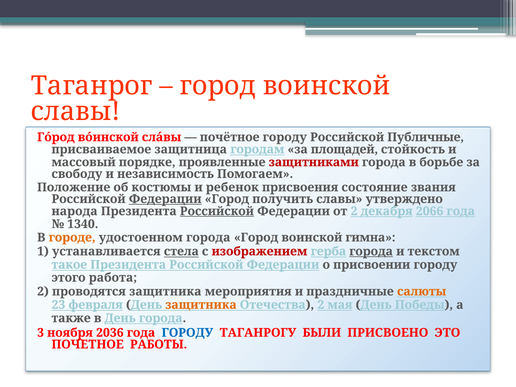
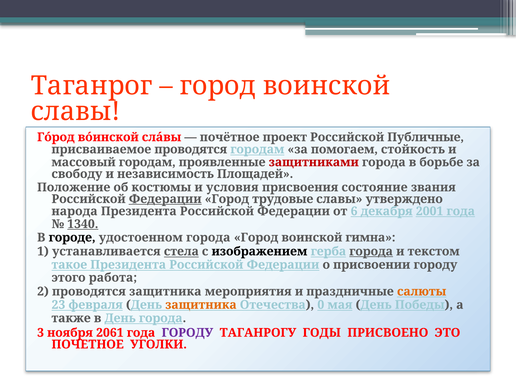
почётное городу: городу -> проект (285, 137)
присваиваемое защитница: защитница -> проводятся (191, 149)
площадей: площадей -> помогаем (344, 149)
массовый порядке: порядке -> городам (147, 162)
Помогаем: Помогаем -> Площадей (255, 174)
ребенок: ребенок -> условия (232, 187)
получить: получить -> трудовые (283, 199)
Российской underline: present -> none (217, 211)
от 2: 2 -> 6 (354, 211)
2066: 2066 -> 2001 (430, 211)
1340 underline: none -> present (83, 224)
городе colour: orange -> black (72, 237)
изображением colour: red -> black (259, 251)
Отечества 2: 2 -> 0 (321, 305)
2036: 2036 -> 2061 (110, 333)
ГОРОДУ colour: blue -> purple (187, 333)
БЫЛИ: БЫЛИ -> ГОДЫ (322, 333)
РАБОТЫ: РАБОТЫ -> УГОЛКИ (159, 344)
